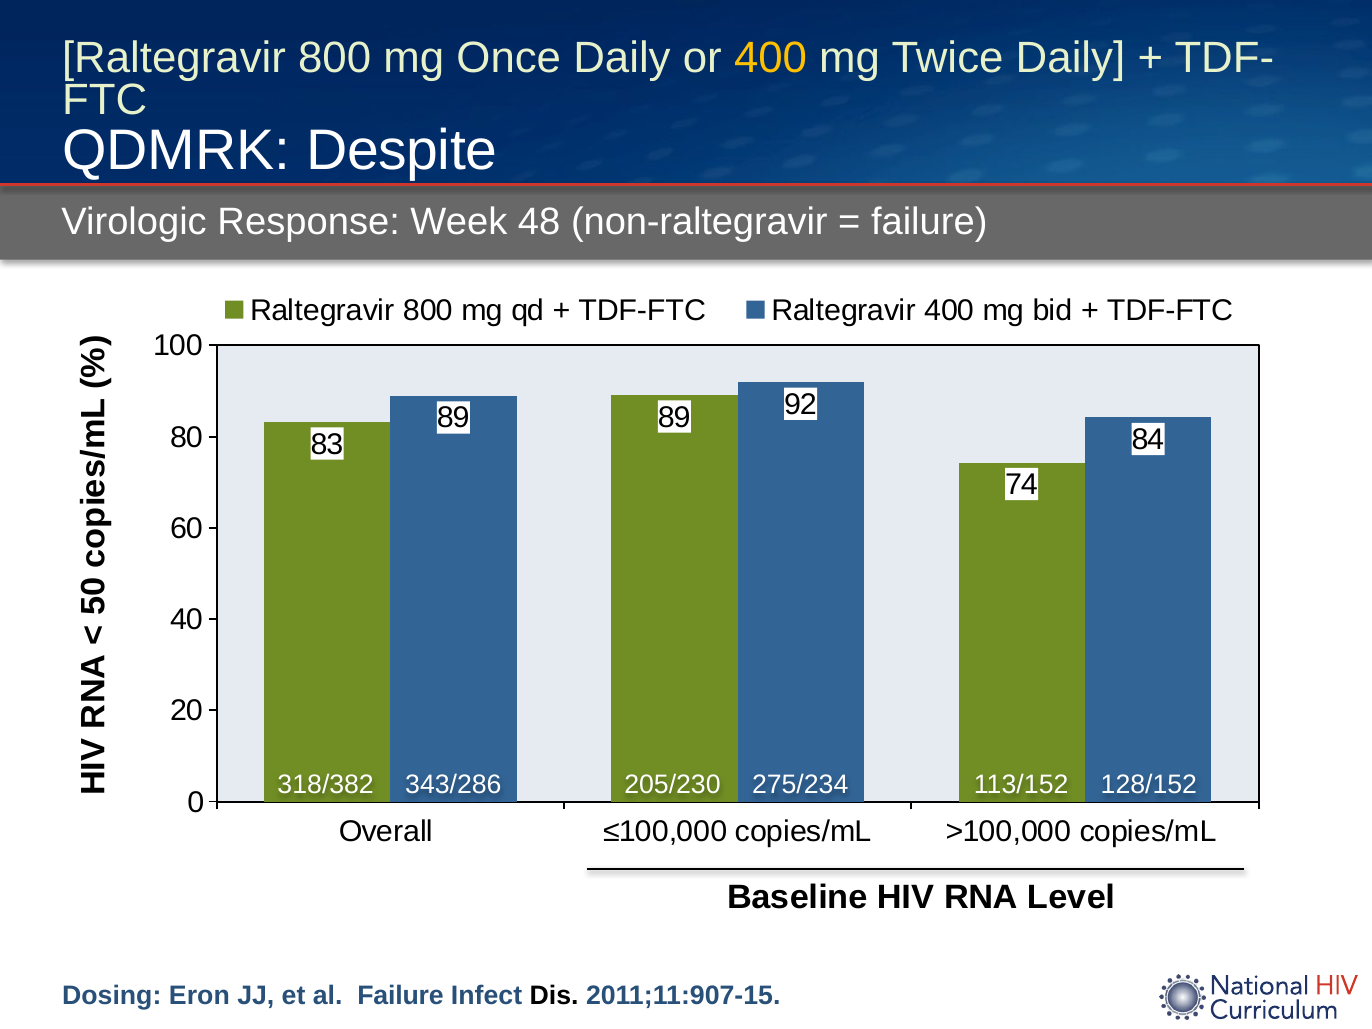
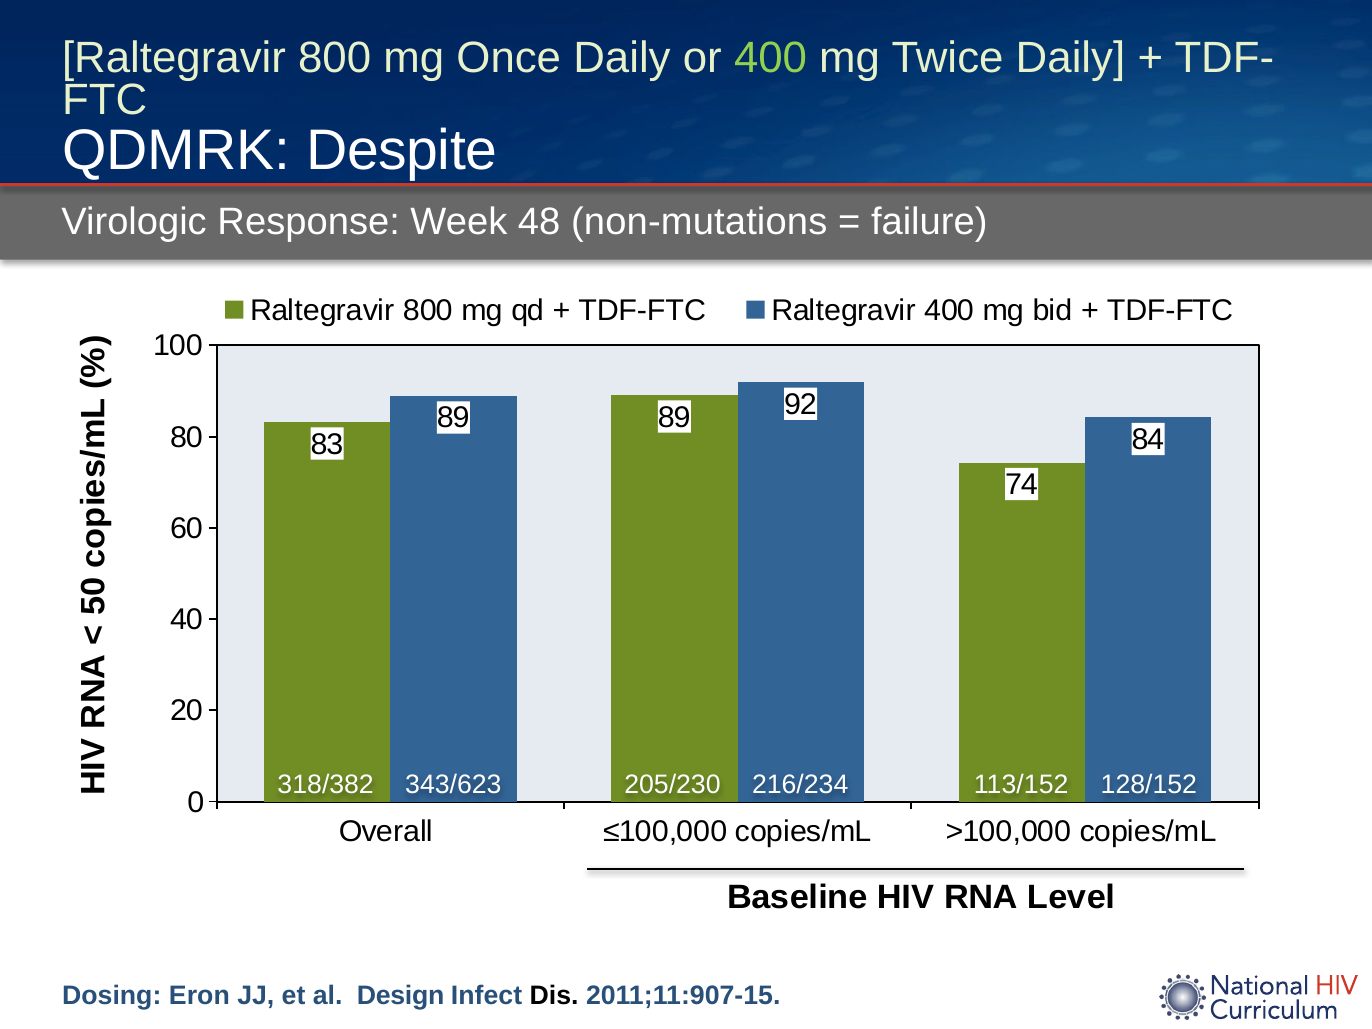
400 colour: yellow -> light green (771, 58)
non-raltegravir: non-raltegravir -> non-mutations (699, 222)
343/286: 343/286 -> 343/623 (453, 785)
275/234: 275/234 -> 216/234 (800, 785)
al Failure: Failure -> Design (401, 995)
